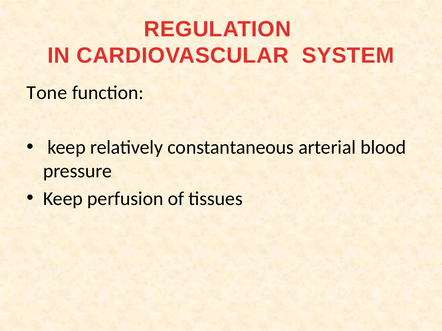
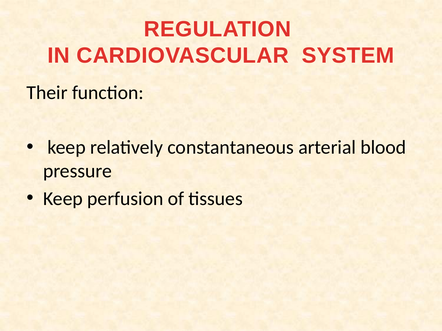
Tone: Tone -> Their (47, 93)
